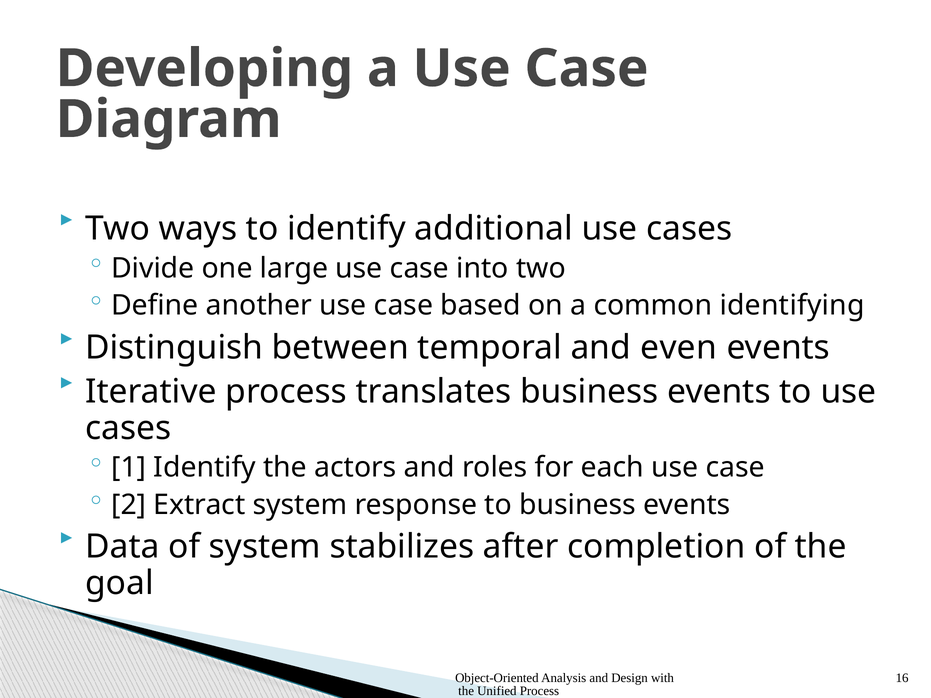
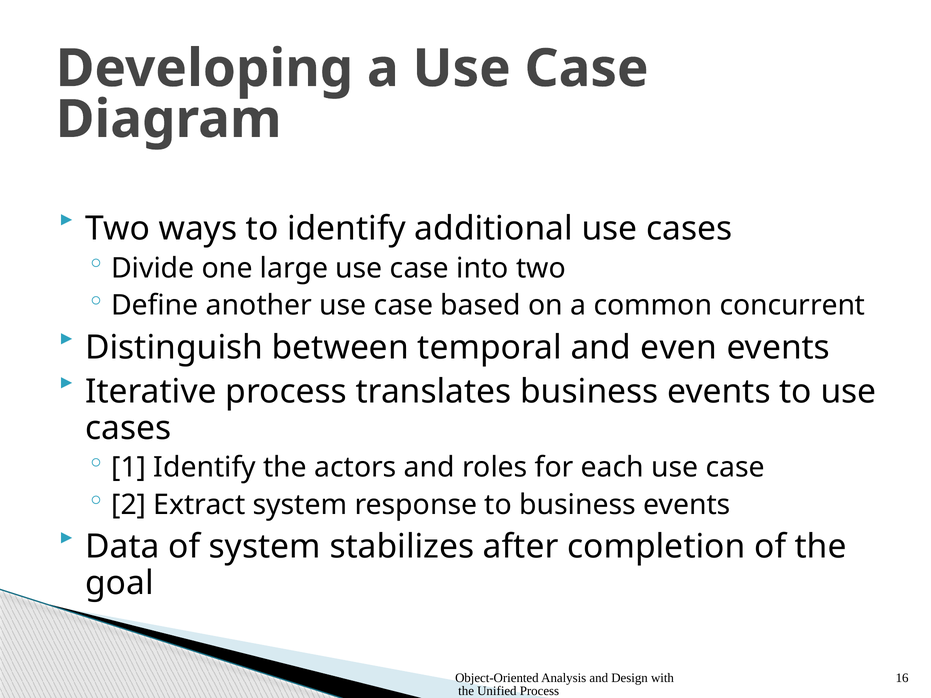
identifying: identifying -> concurrent (792, 306)
